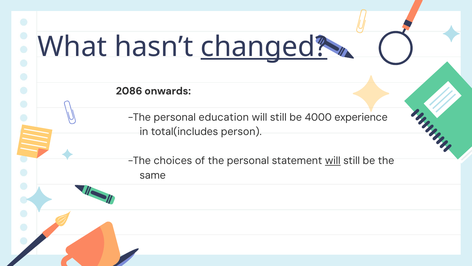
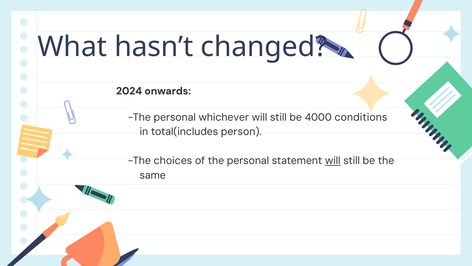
changed underline: present -> none (264, 47)
2086: 2086 -> 2024 (129, 91)
education: education -> whichever (224, 117)
experience: experience -> conditions (361, 117)
